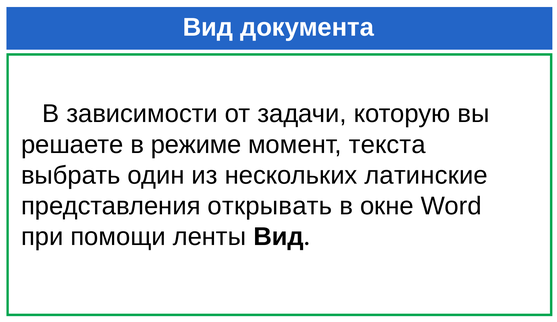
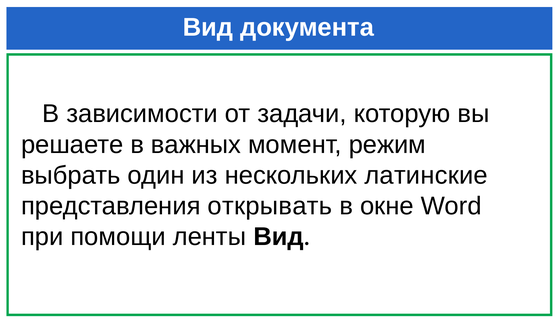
режиме: режиме -> важных (196, 144)
текста: текста -> режим (387, 144)
